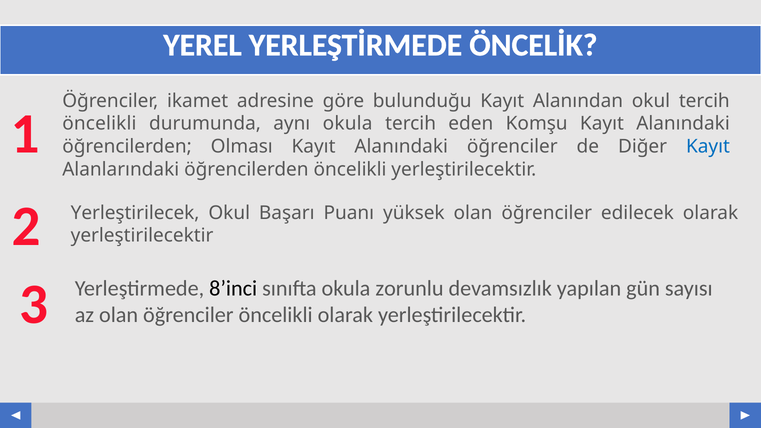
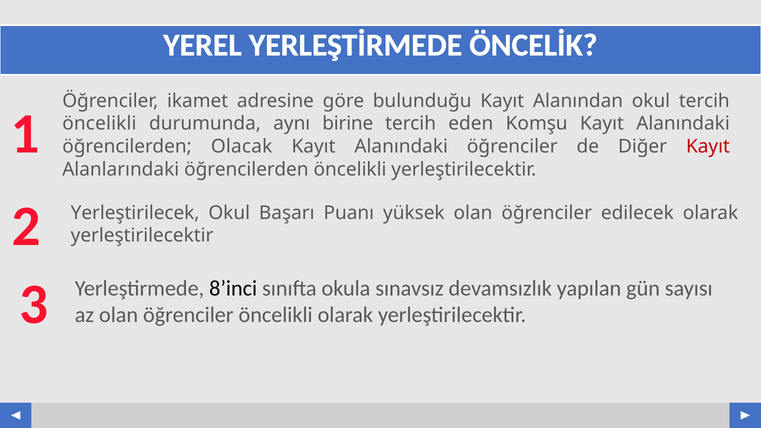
aynı okula: okula -> birine (348, 124)
Olması: Olması -> Olacak (242, 146)
Kayıt colour: blue -> red (708, 146)
zorunlu: zorunlu -> sınavsız (410, 289)
